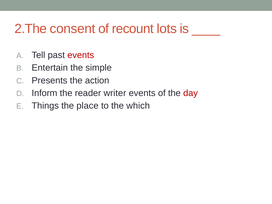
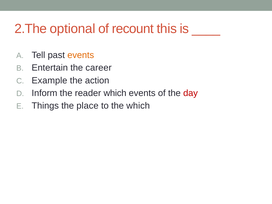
consent: consent -> optional (73, 29)
lots: lots -> this (167, 29)
events colour: red -> orange (81, 55)
simple: simple -> career (99, 68)
Presents: Presents -> Example (49, 80)
reader writer: writer -> which (115, 93)
